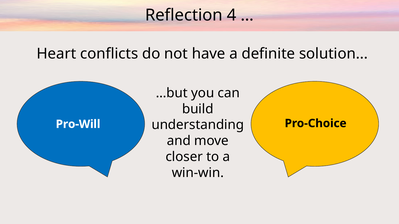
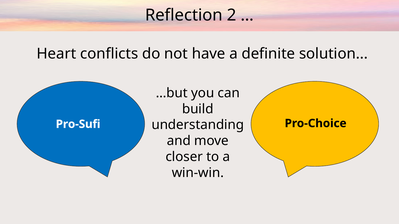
4: 4 -> 2 (232, 15)
Pro-Will: Pro-Will -> Pro-Sufi (78, 124)
